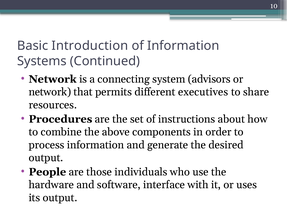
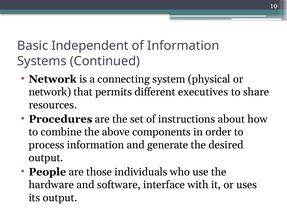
Introduction: Introduction -> Independent (90, 46)
advisors: advisors -> physical (209, 79)
